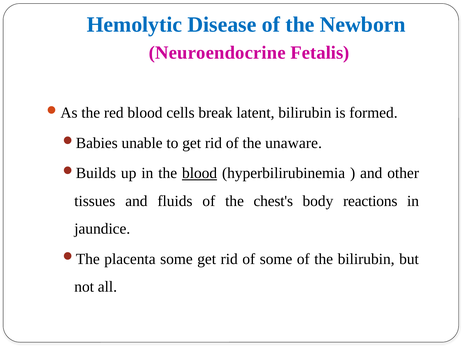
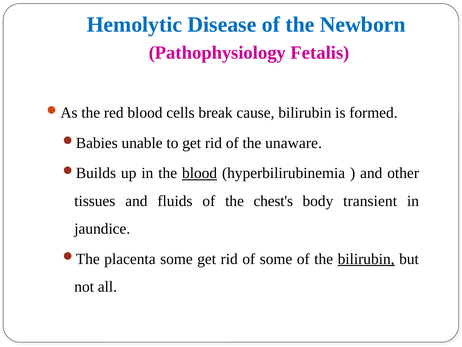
Neuroendocrine: Neuroendocrine -> Pathophysiology (217, 52)
latent: latent -> cause (255, 113)
reactions: reactions -> transient (370, 201)
bilirubin underline: none -> present (366, 259)
